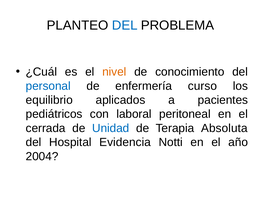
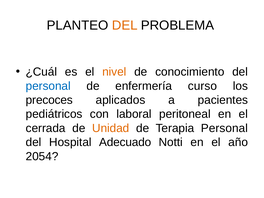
DEL colour: blue -> orange (125, 25)
equilibrio: equilibrio -> precoces (49, 100)
Unidad colour: blue -> orange (111, 128)
Terapia Absoluta: Absoluta -> Personal (224, 128)
Evidencia: Evidencia -> Adecuado (125, 142)
2004: 2004 -> 2054 (42, 156)
